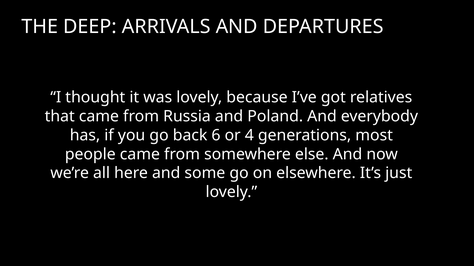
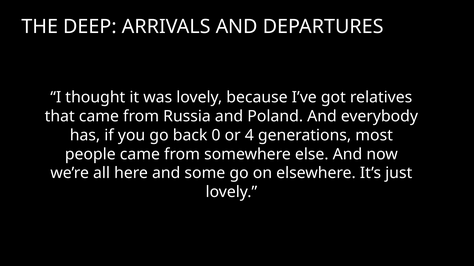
6: 6 -> 0 (216, 136)
